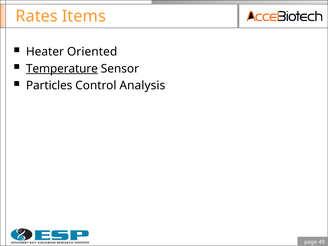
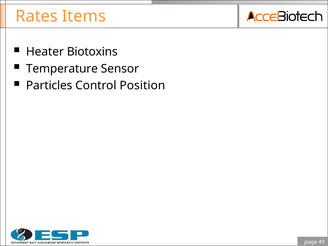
Oriented: Oriented -> Biotoxins (92, 52)
Temperature underline: present -> none (62, 69)
Analysis: Analysis -> Position (142, 86)
